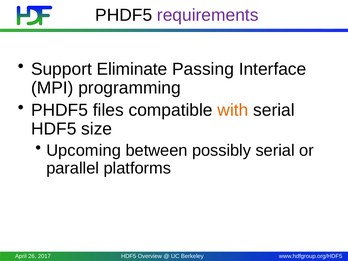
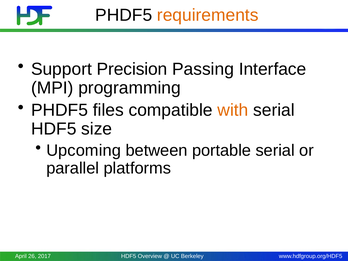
requirements colour: purple -> orange (208, 15)
Eliminate: Eliminate -> Precision (132, 69)
possibly: possibly -> portable (222, 150)
